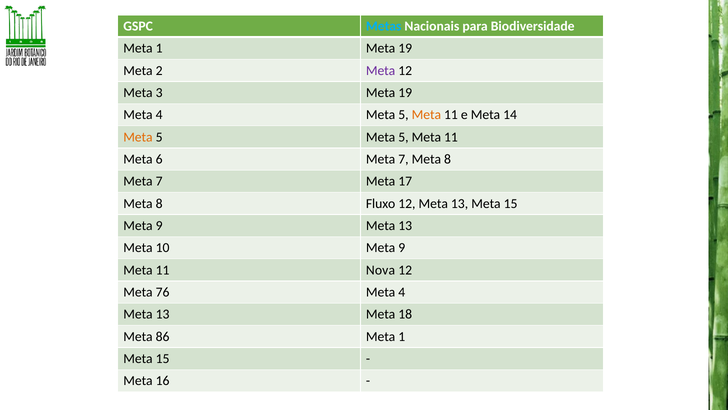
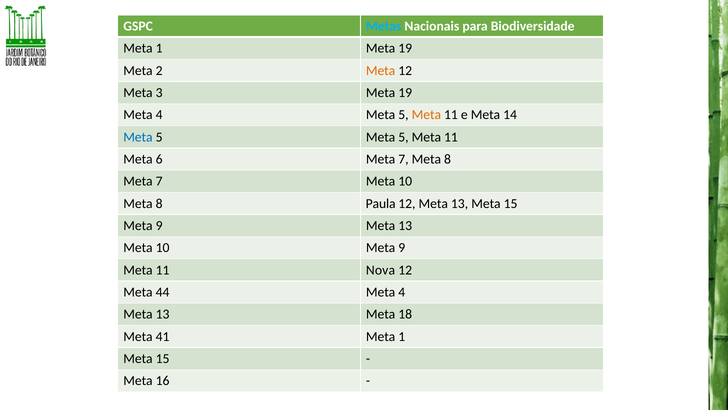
Meta colour: purple -> orange (381, 70)
Meta colour: orange -> blue (138, 137)
7 Meta 17: 17 -> 10 (405, 181)
Fluxo: Fluxo -> Paula (381, 203)
76: 76 -> 44 (163, 292)
86: 86 -> 41 (163, 336)
